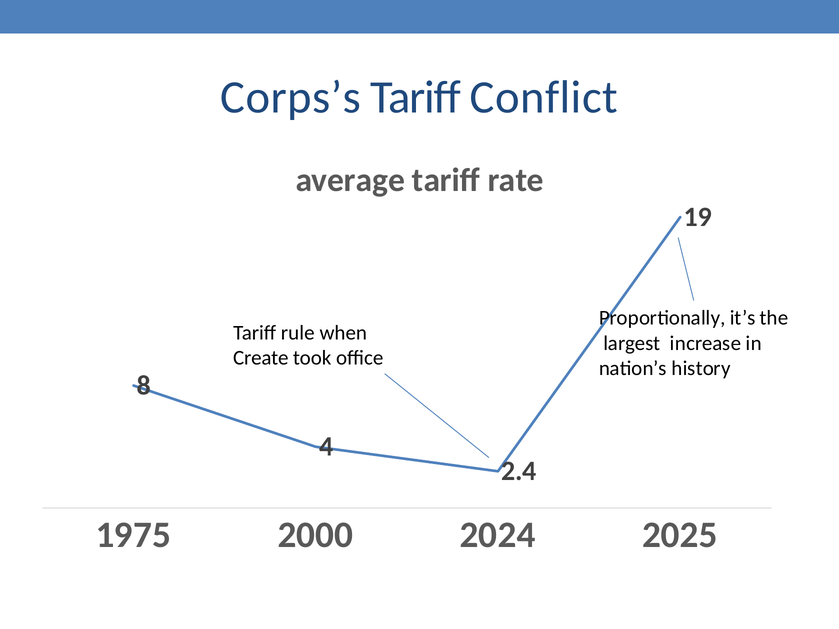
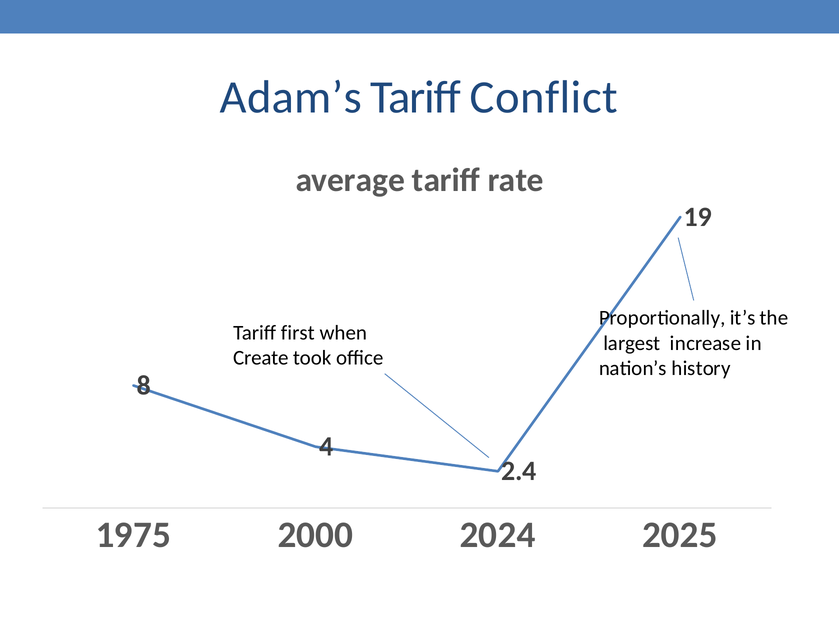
Corps’s: Corps’s -> Adam’s (291, 98)
rule: rule -> first (298, 333)
